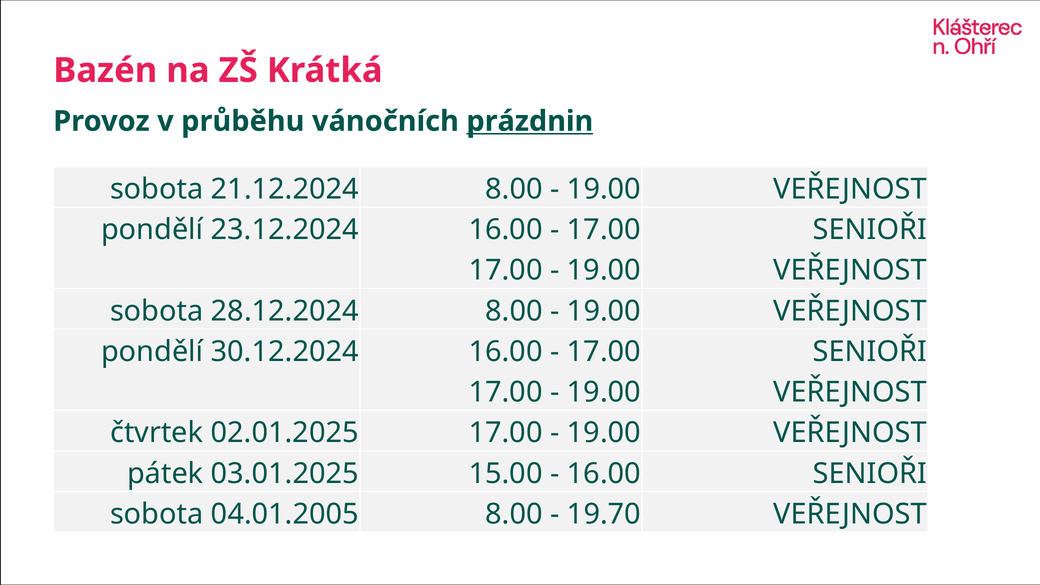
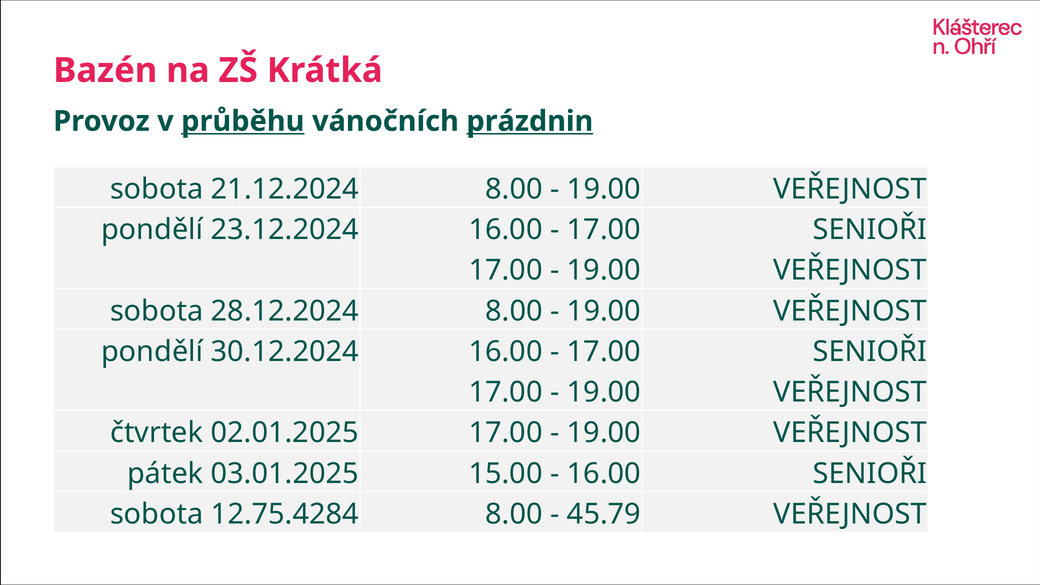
průběhu underline: none -> present (243, 121)
04.01.2005: 04.01.2005 -> 12.75.4284 (285, 514)
19.70: 19.70 -> 45.79 (604, 514)
